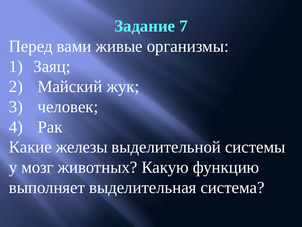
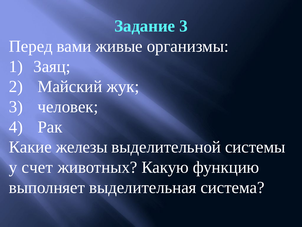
Задание 7: 7 -> 3 (183, 26)
мозг: мозг -> счет (37, 167)
